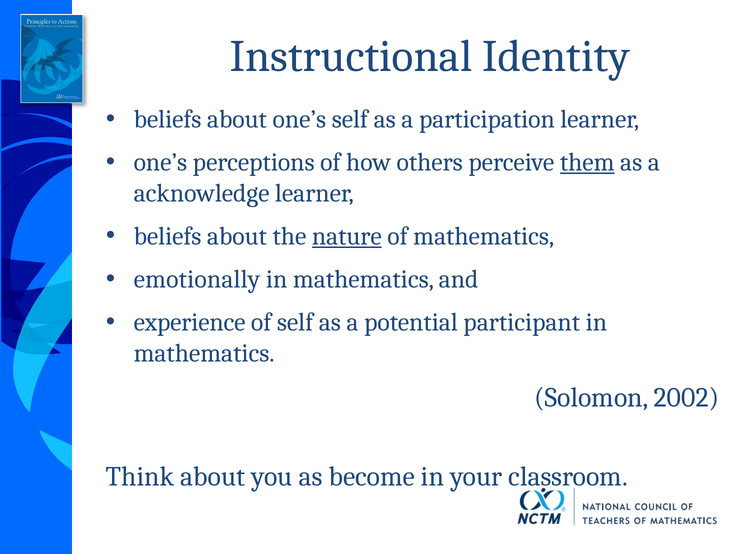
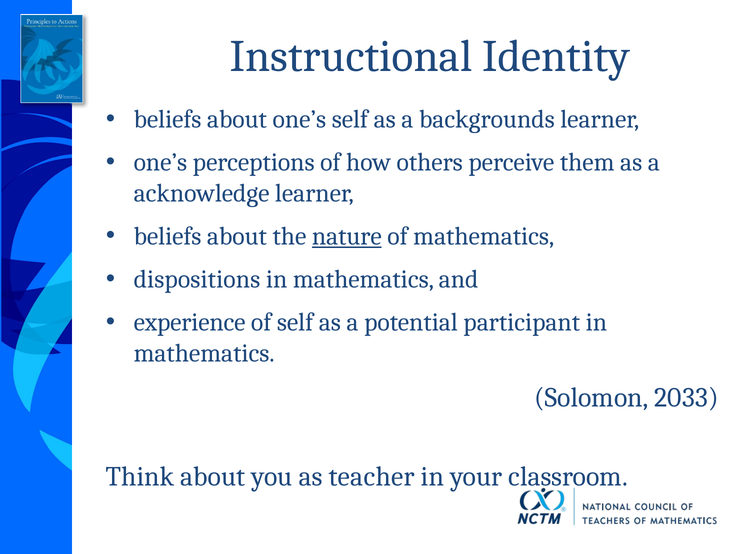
participation: participation -> backgrounds (487, 119)
them underline: present -> none (587, 163)
emotionally: emotionally -> dispositions (197, 279)
2002: 2002 -> 2033 (686, 398)
become: become -> teacher (372, 477)
